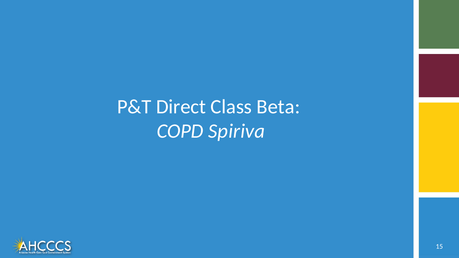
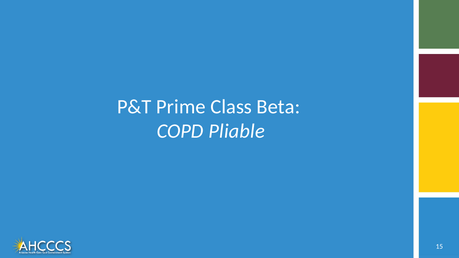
Direct: Direct -> Prime (181, 107)
Spiriva: Spiriva -> Pliable (237, 131)
